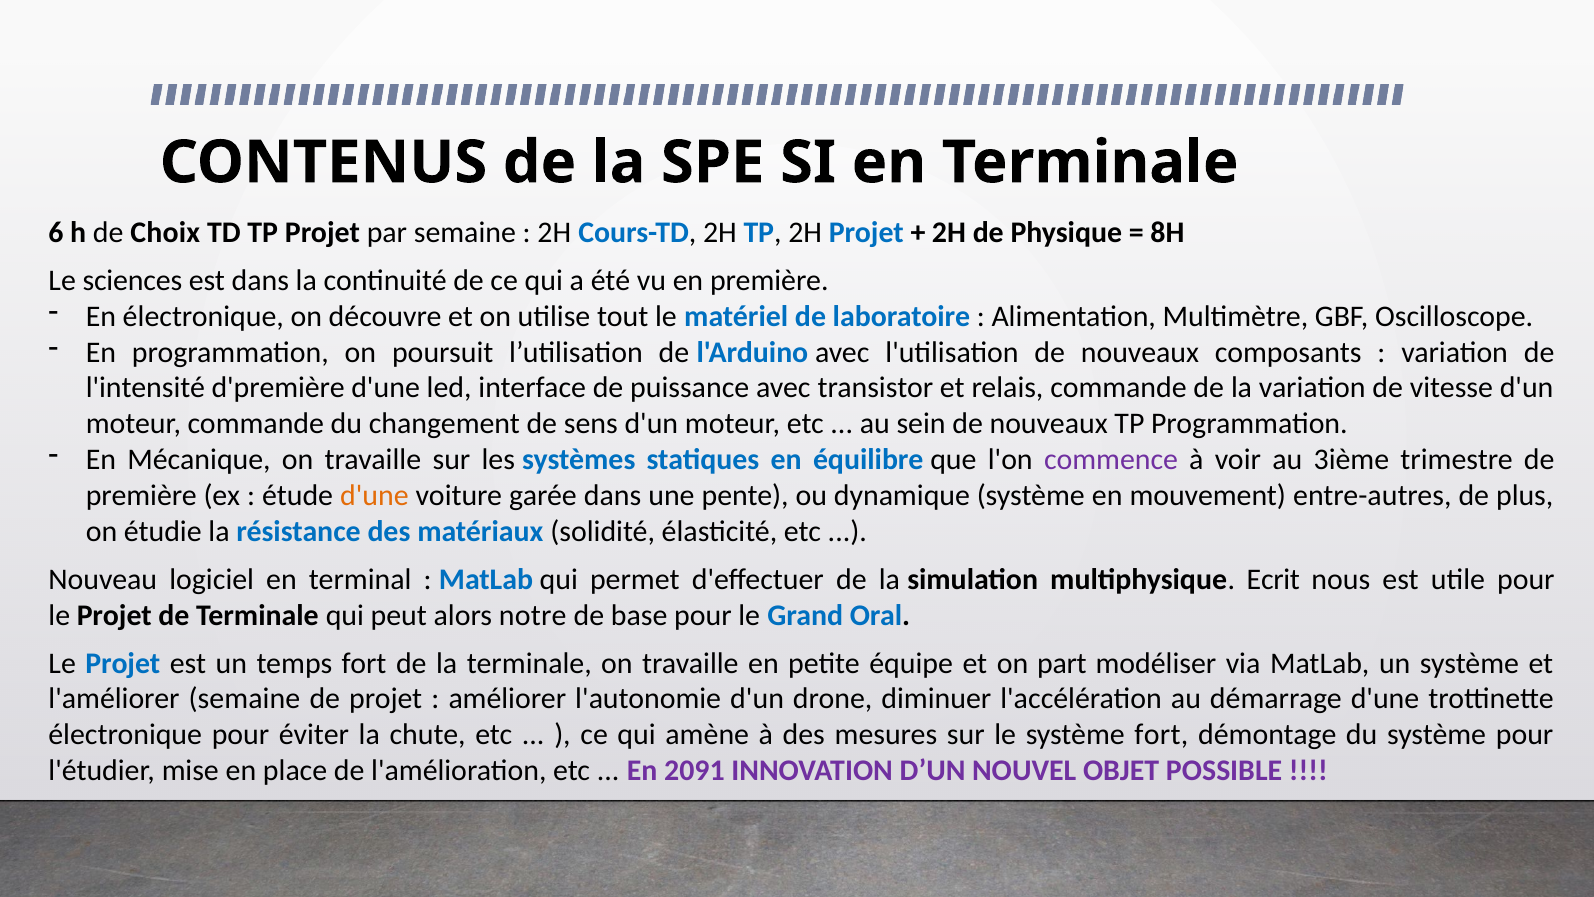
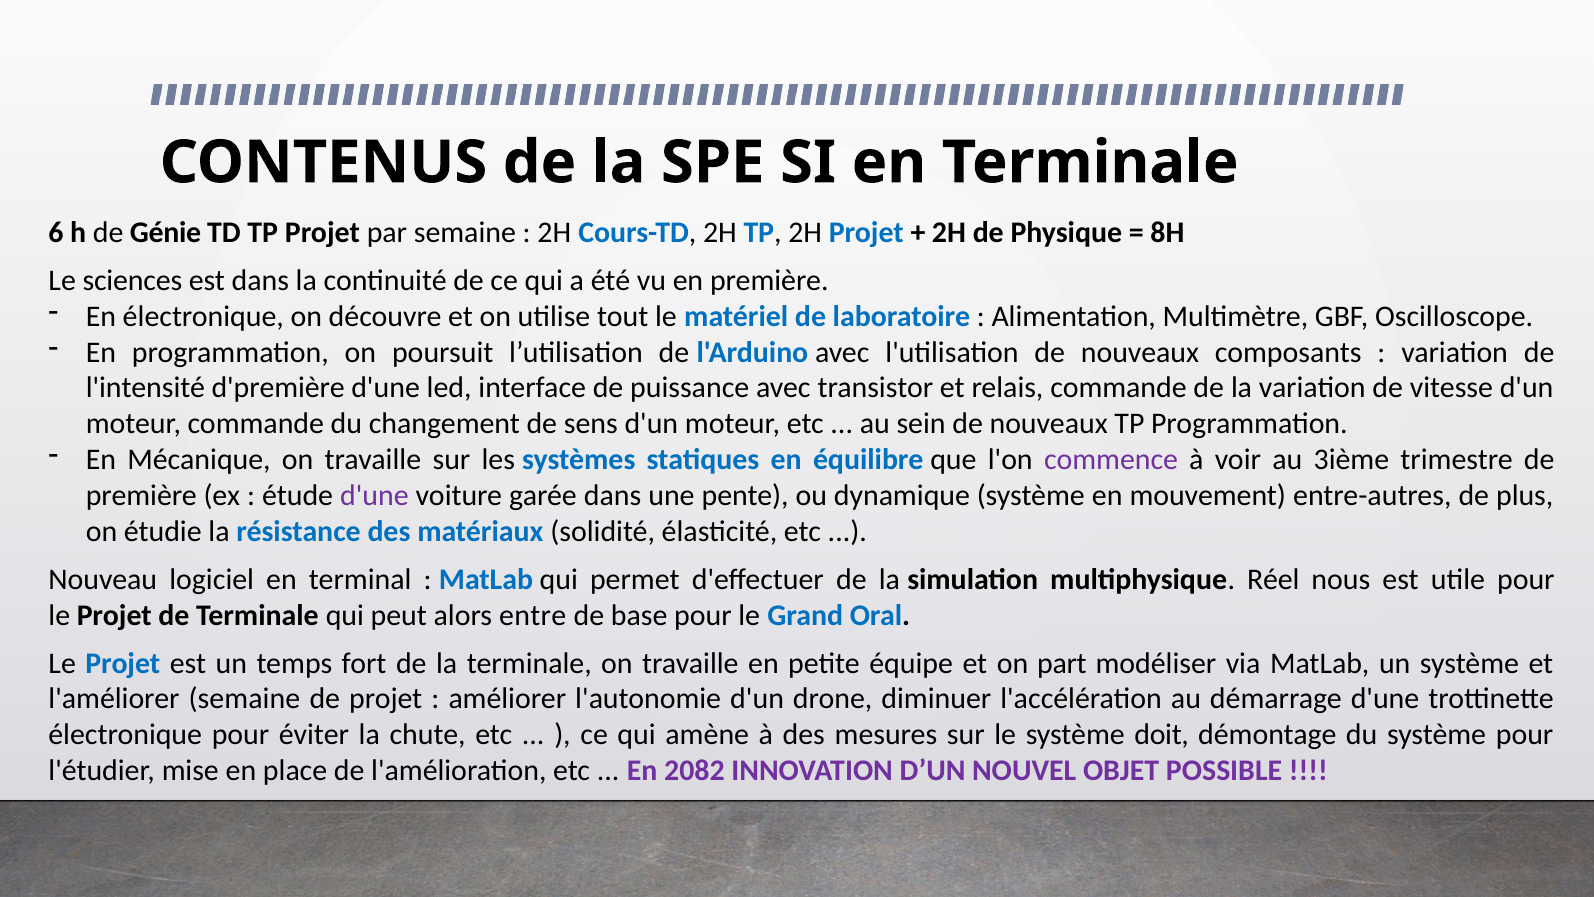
Choix: Choix -> Génie (166, 232)
d'une colour: orange -> purple (374, 495)
Ecrit: Ecrit -> Réel (1273, 579)
notre: notre -> entre (533, 615)
système fort: fort -> doit (1162, 735)
2091: 2091 -> 2082 (694, 770)
